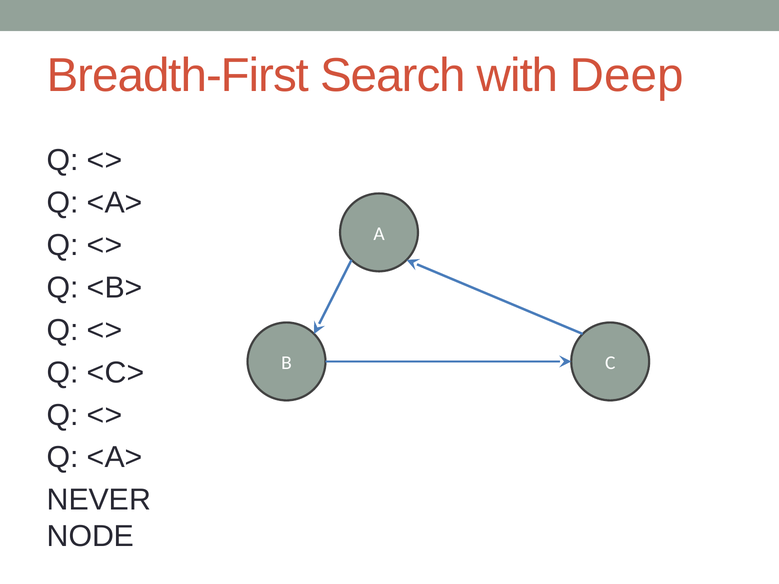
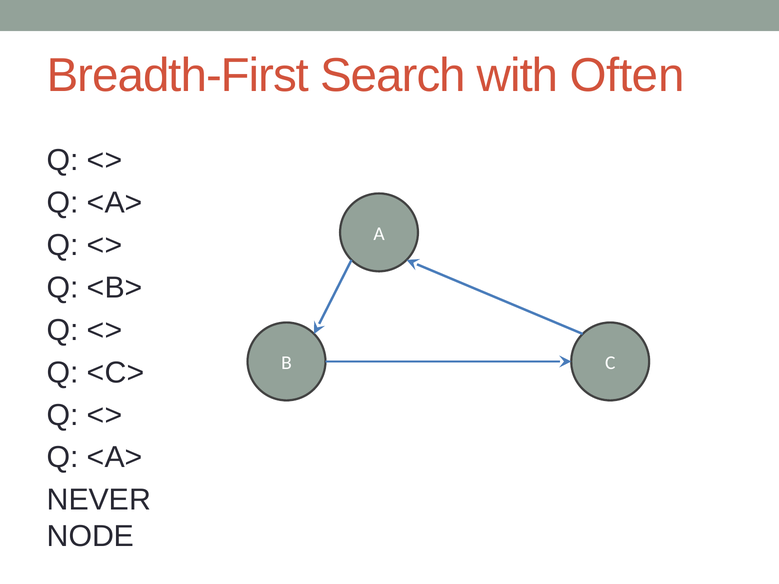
Deep: Deep -> Often (627, 75)
